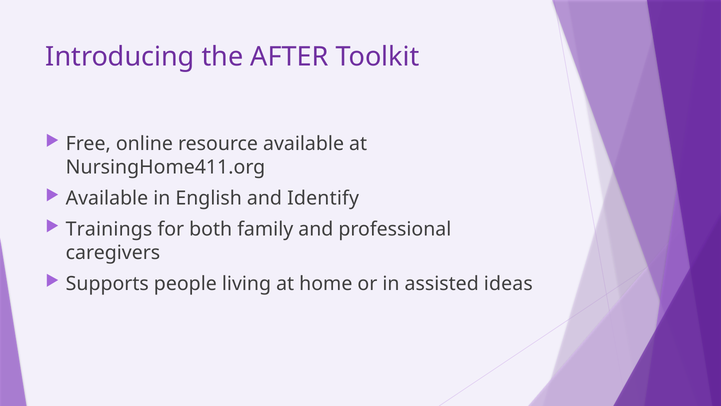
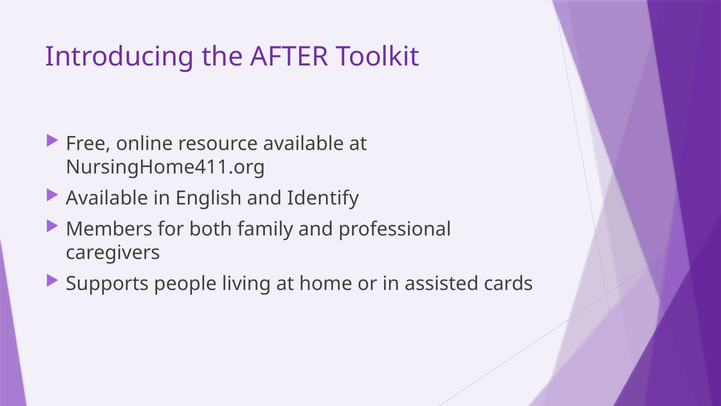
Trainings: Trainings -> Members (109, 229)
ideas: ideas -> cards (508, 284)
